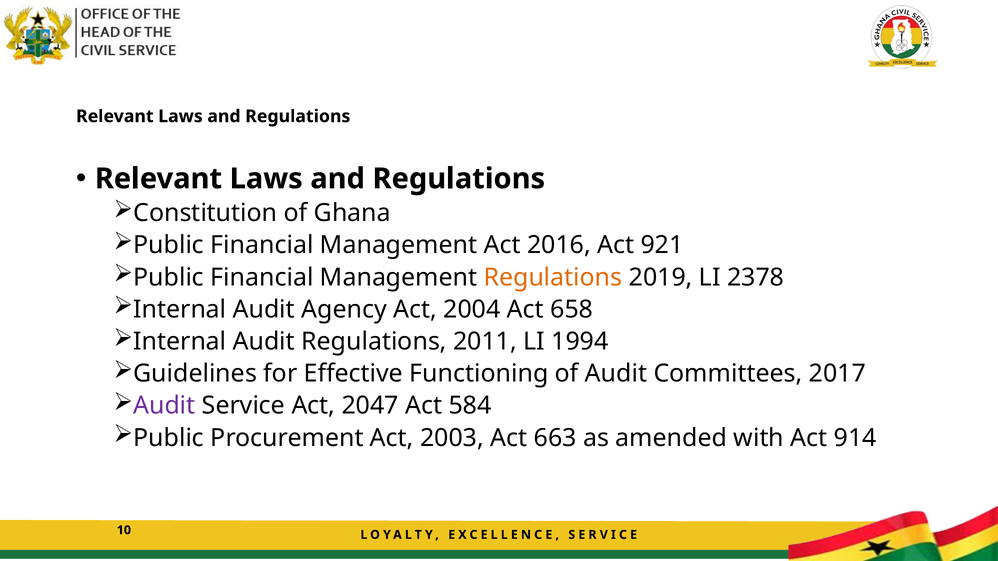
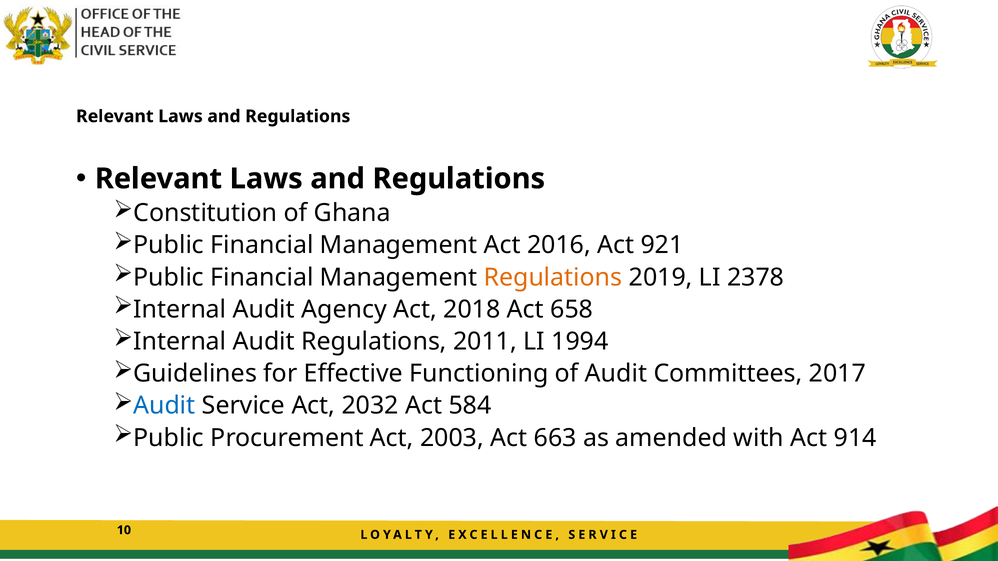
2004: 2004 -> 2018 (472, 310)
Audit colour: purple -> blue (164, 406)
2047: 2047 -> 2032 (370, 406)
